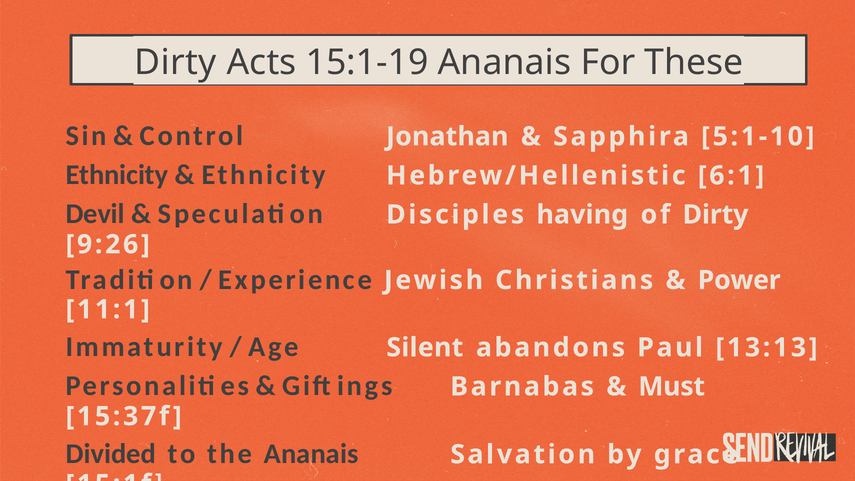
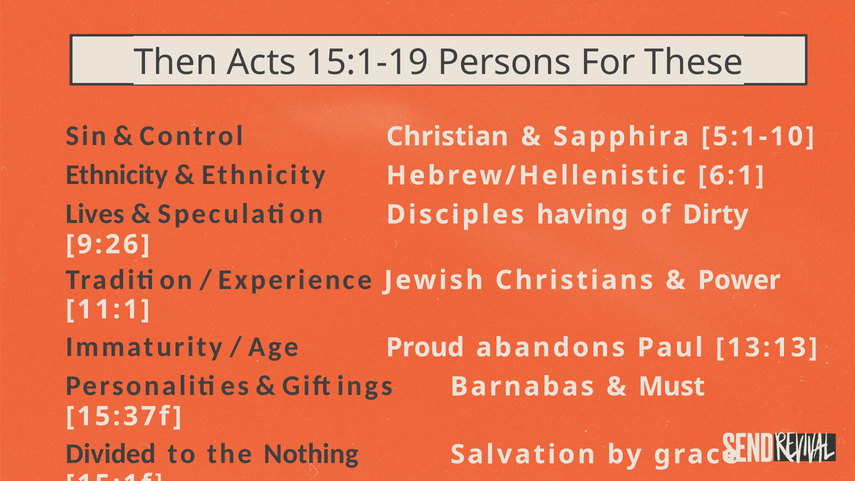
Dirty: Dirty -> Then (176, 62)
15:1-19 Ananais: Ananais -> Persons (504, 62)
Jonathan: Jonathan -> Christian (447, 137)
Devil: Devil -> Lives (95, 214)
Silent: Silent -> Proud (425, 347)
the Ananais: Ananais -> Nothing (311, 454)
